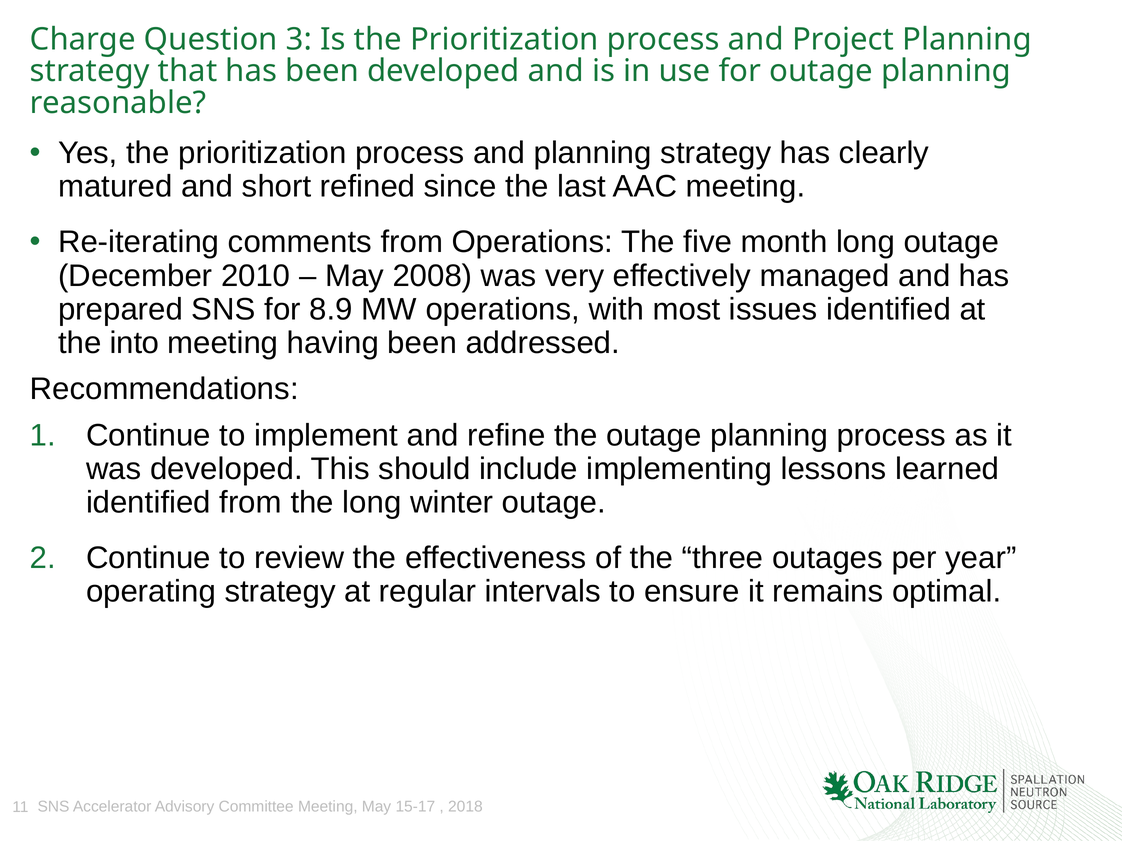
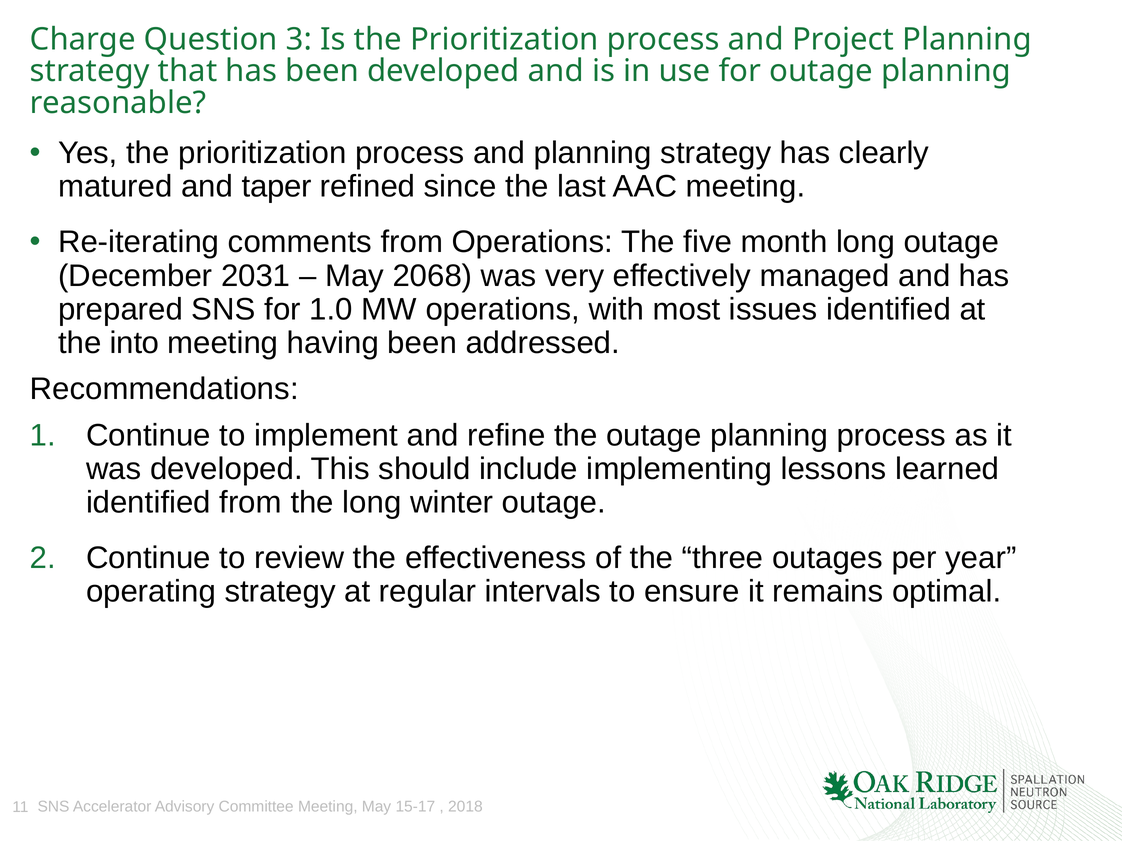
short: short -> taper (277, 187)
2010: 2010 -> 2031 (256, 276)
2008: 2008 -> 2068 (433, 276)
8.9: 8.9 -> 1.0 (331, 310)
